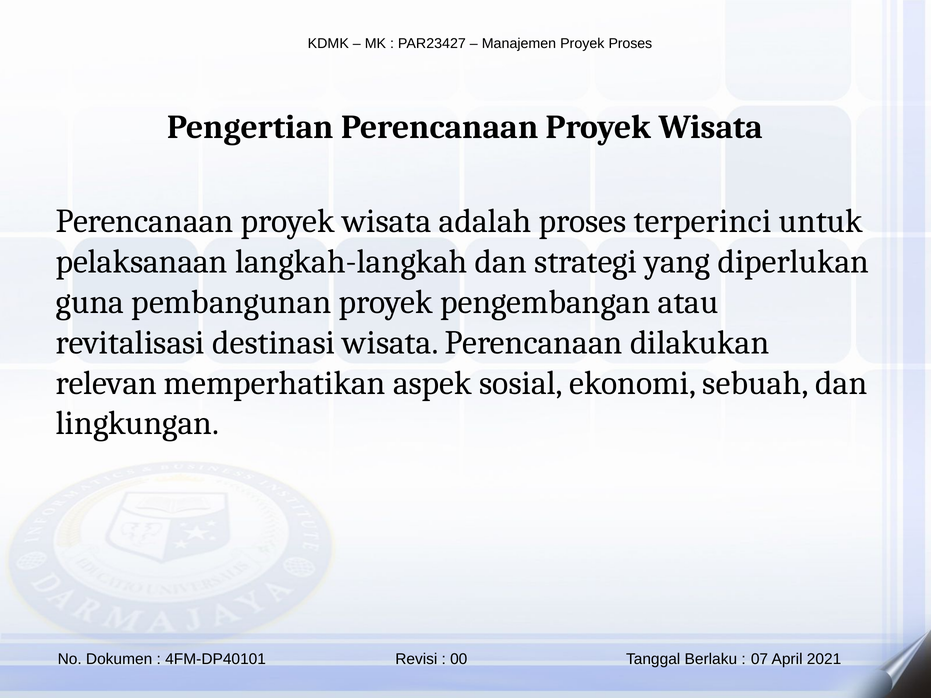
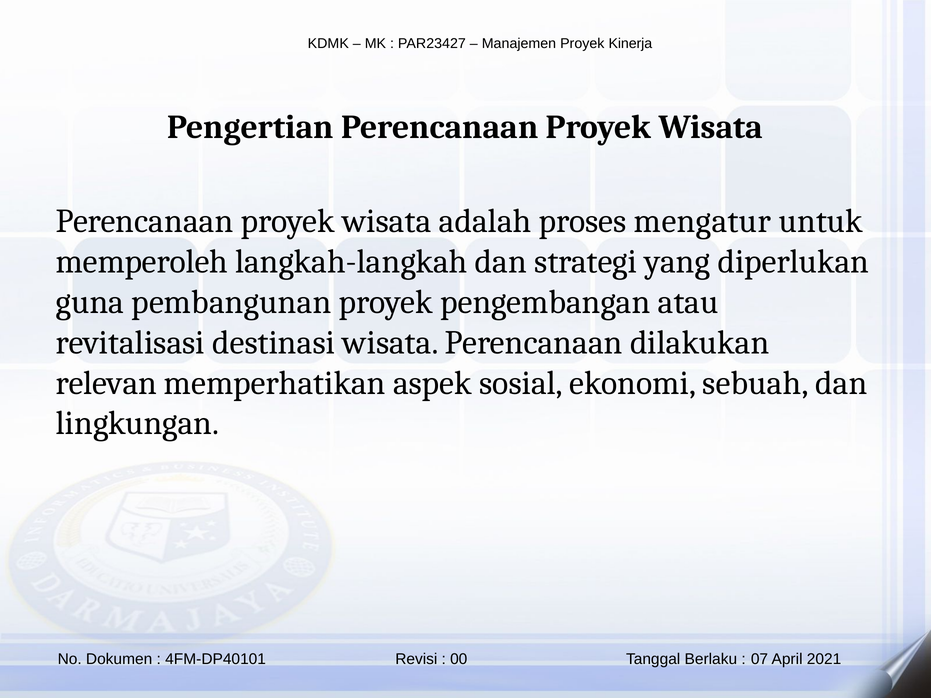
Proyek Proses: Proses -> Kinerja (630, 44)
terperinci: terperinci -> mengatur (702, 221)
pelaksanaan: pelaksanaan -> memperoleh (142, 262)
